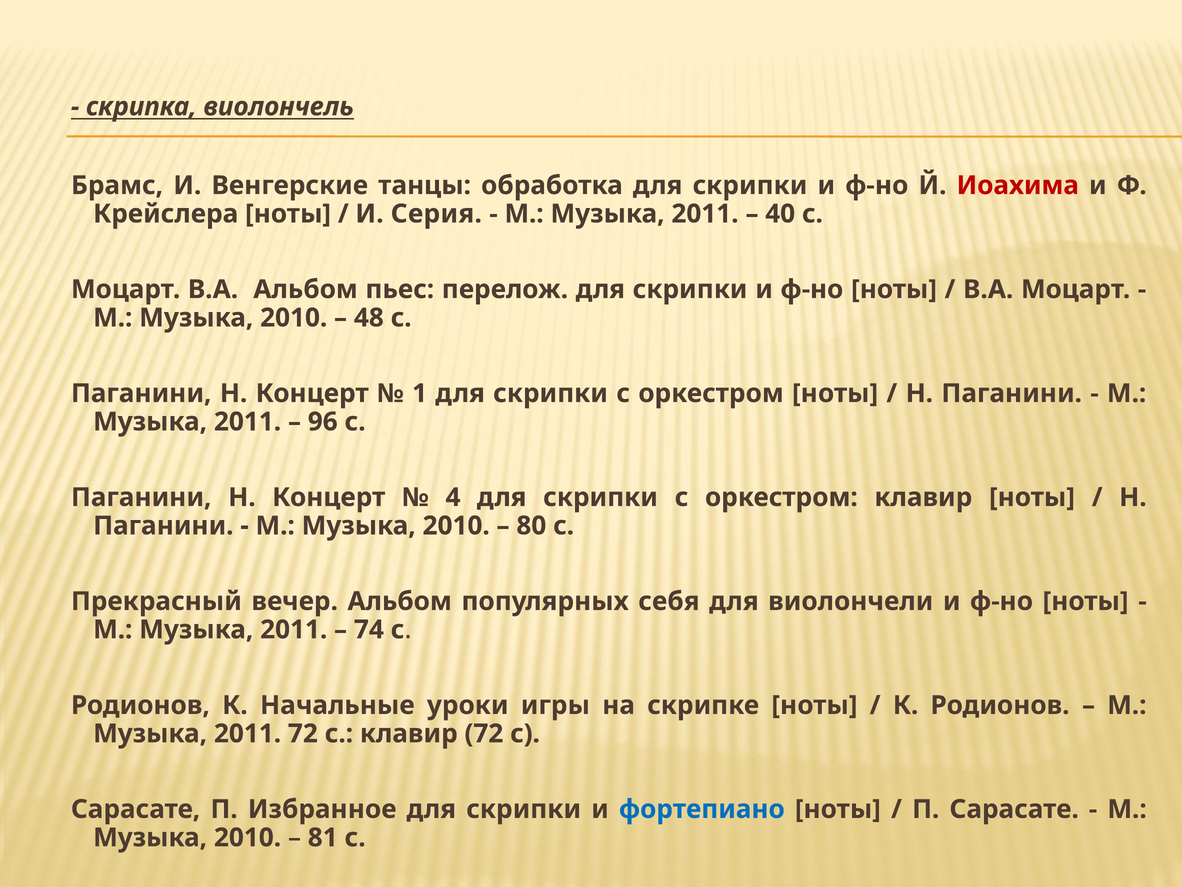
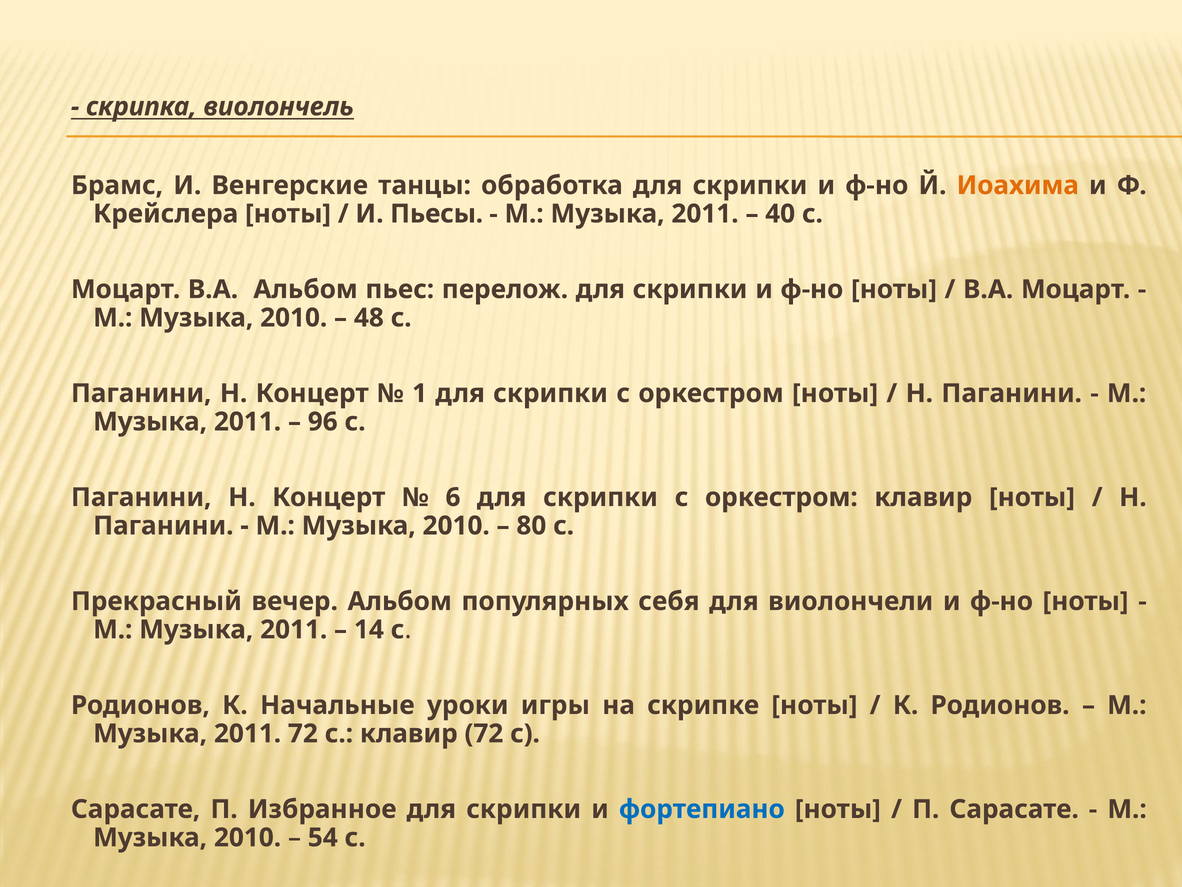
Иоахима colour: red -> orange (1018, 185)
Серия: Серия -> Пьесы (437, 214)
4: 4 -> 6 (453, 497)
74: 74 -> 14 (369, 629)
81: 81 -> 54 (323, 837)
